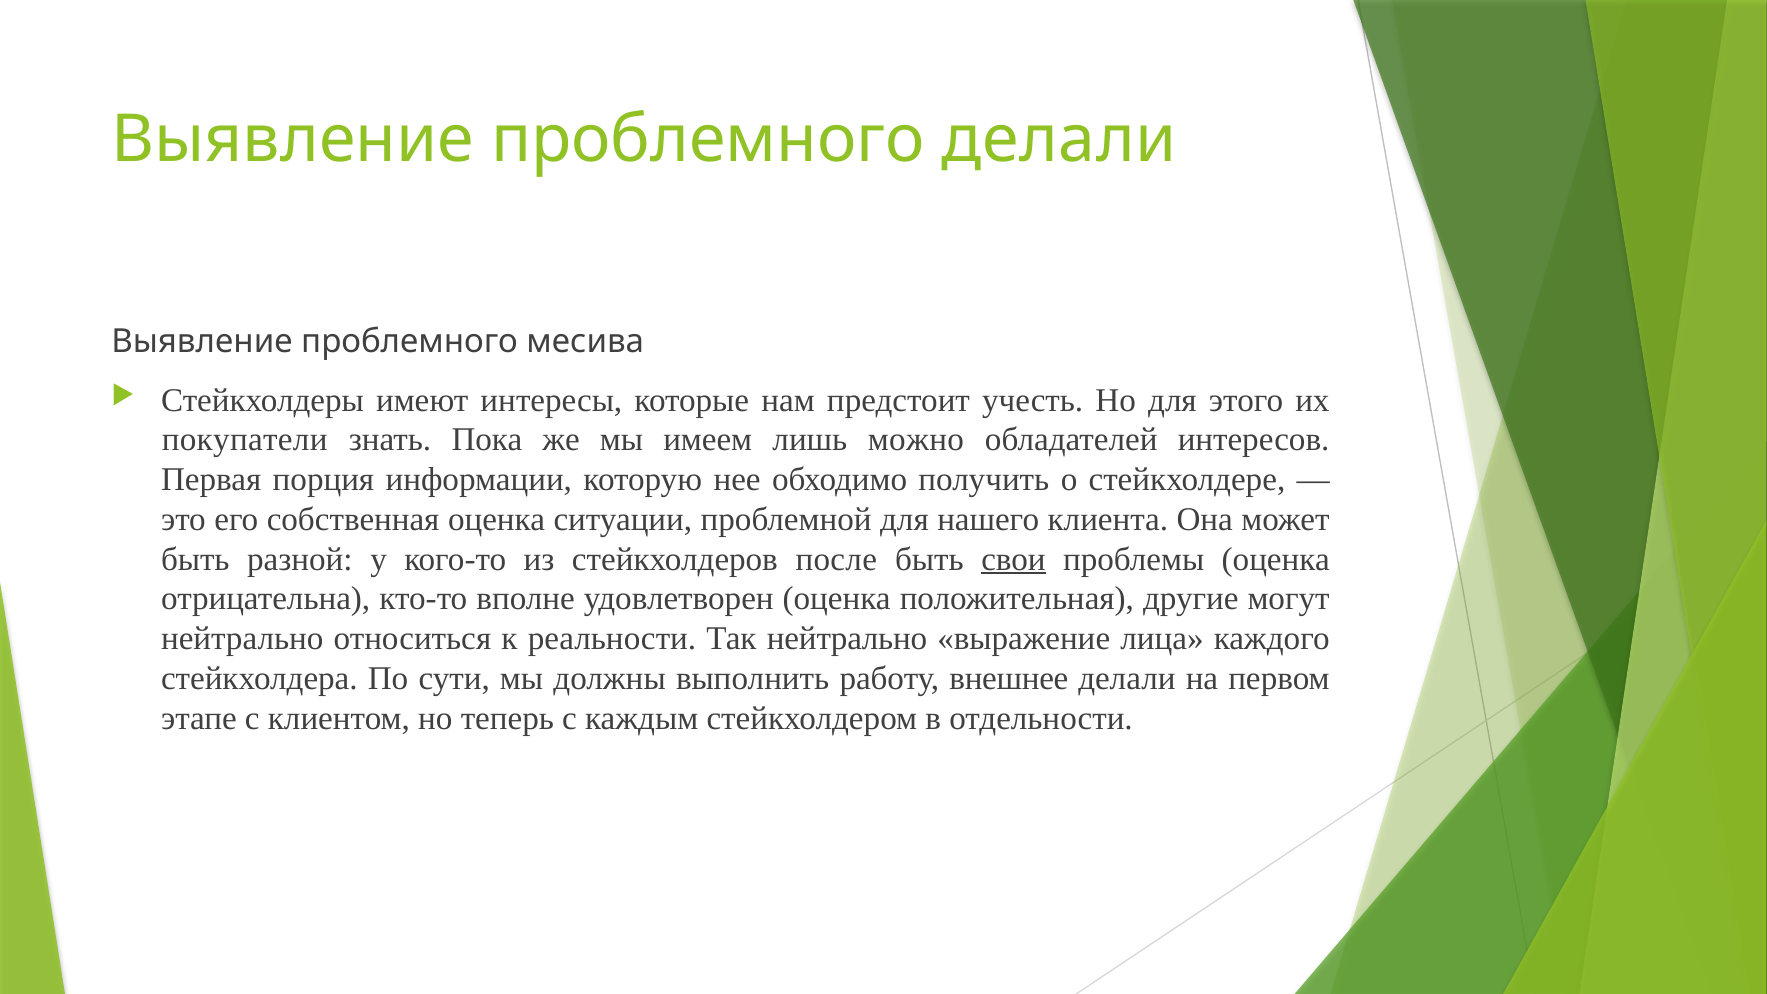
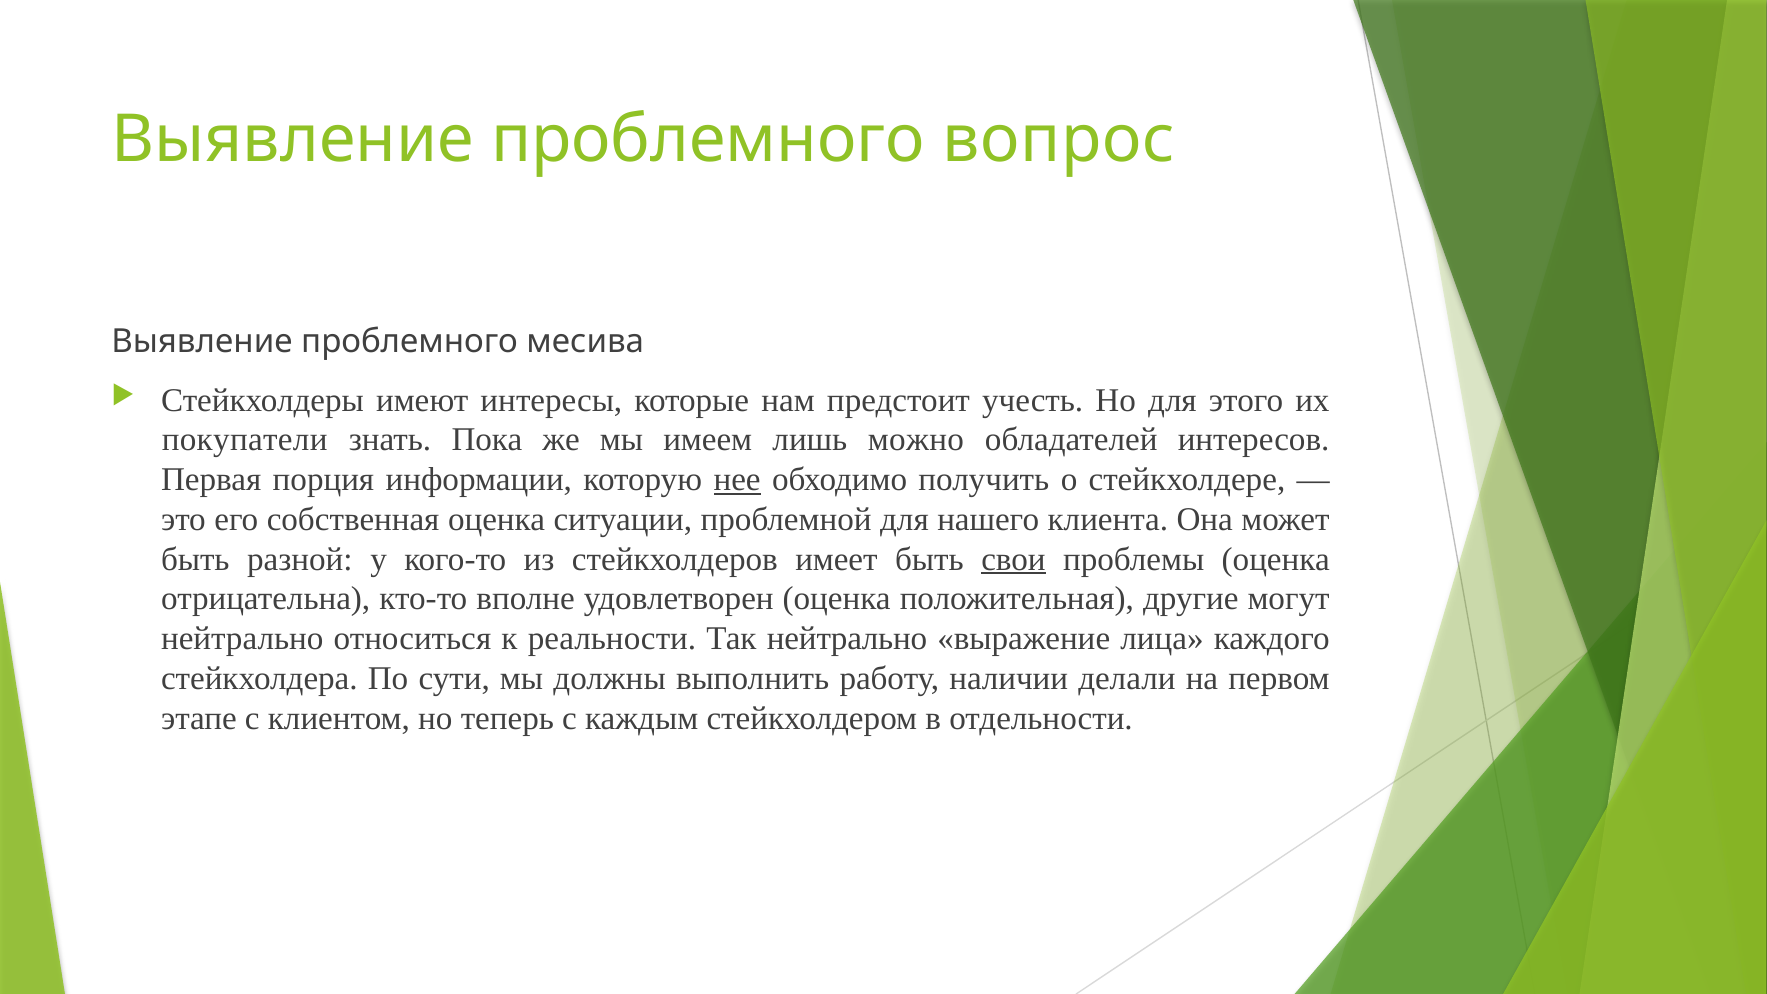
проблемного делали: делали -> вопрос (1059, 139)
нее underline: none -> present (737, 480)
после: после -> имеет (836, 559)
внешнее: внешнее -> наличии (1009, 678)
